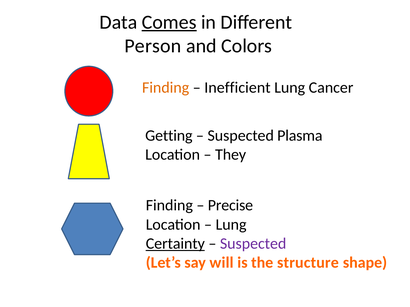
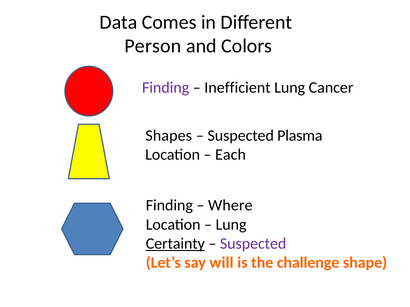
Comes underline: present -> none (169, 22)
Finding colour: orange -> purple (166, 88)
Getting: Getting -> Shapes (169, 136)
They: They -> Each (231, 155)
Precise: Precise -> Where (230, 206)
structure: structure -> challenge (308, 263)
